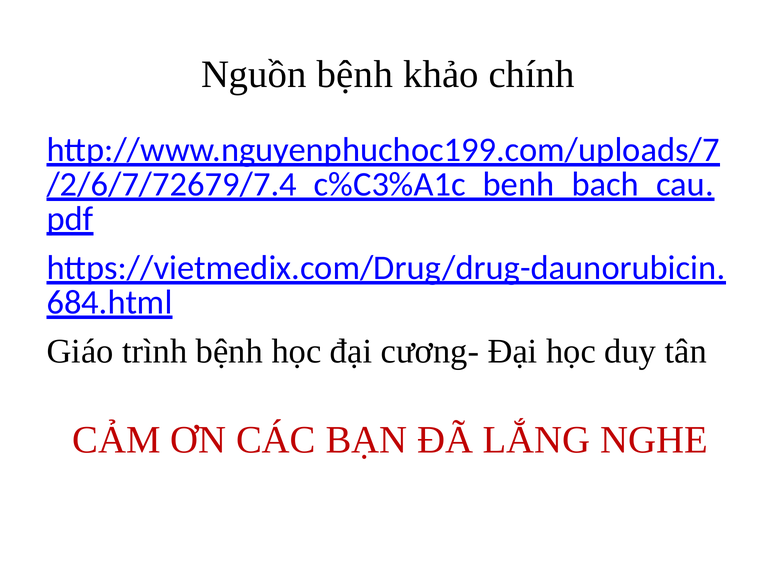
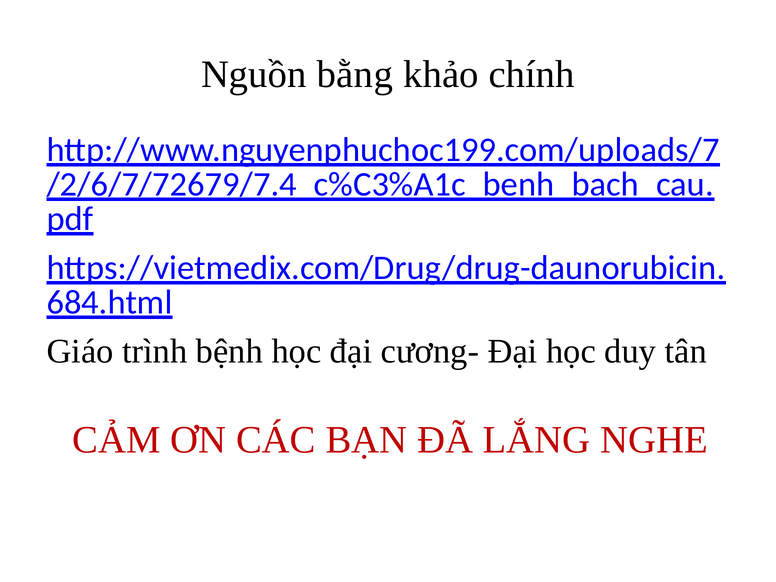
Nguồn bệnh: bệnh -> bằng (355, 75)
